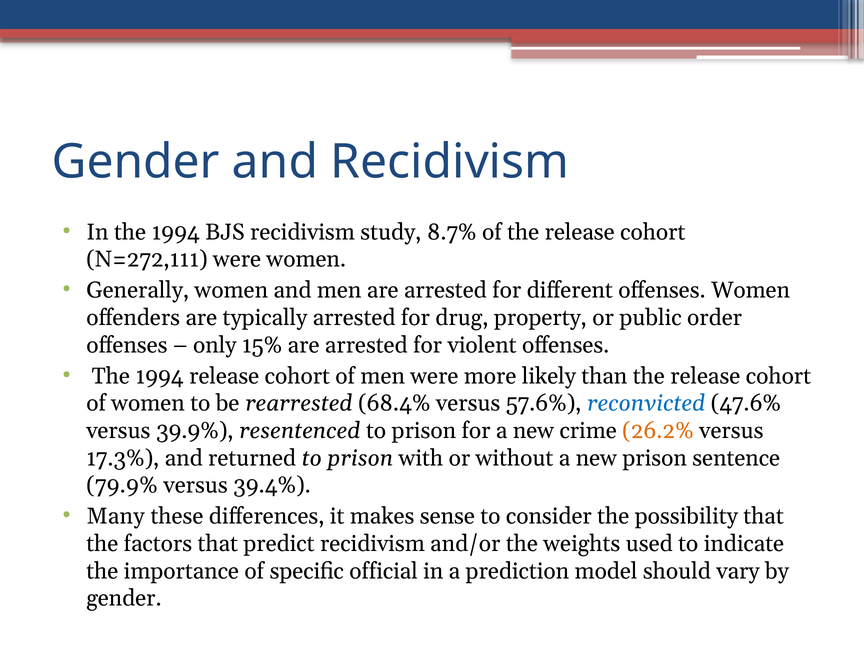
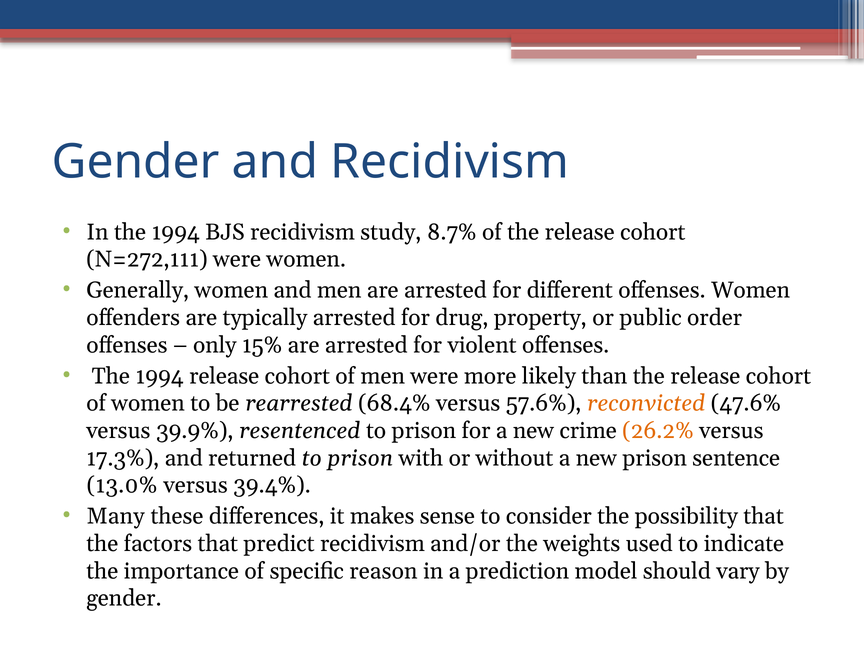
reconvicted colour: blue -> orange (646, 403)
79.9%: 79.9% -> 13.0% (122, 485)
official: official -> reason (383, 571)
